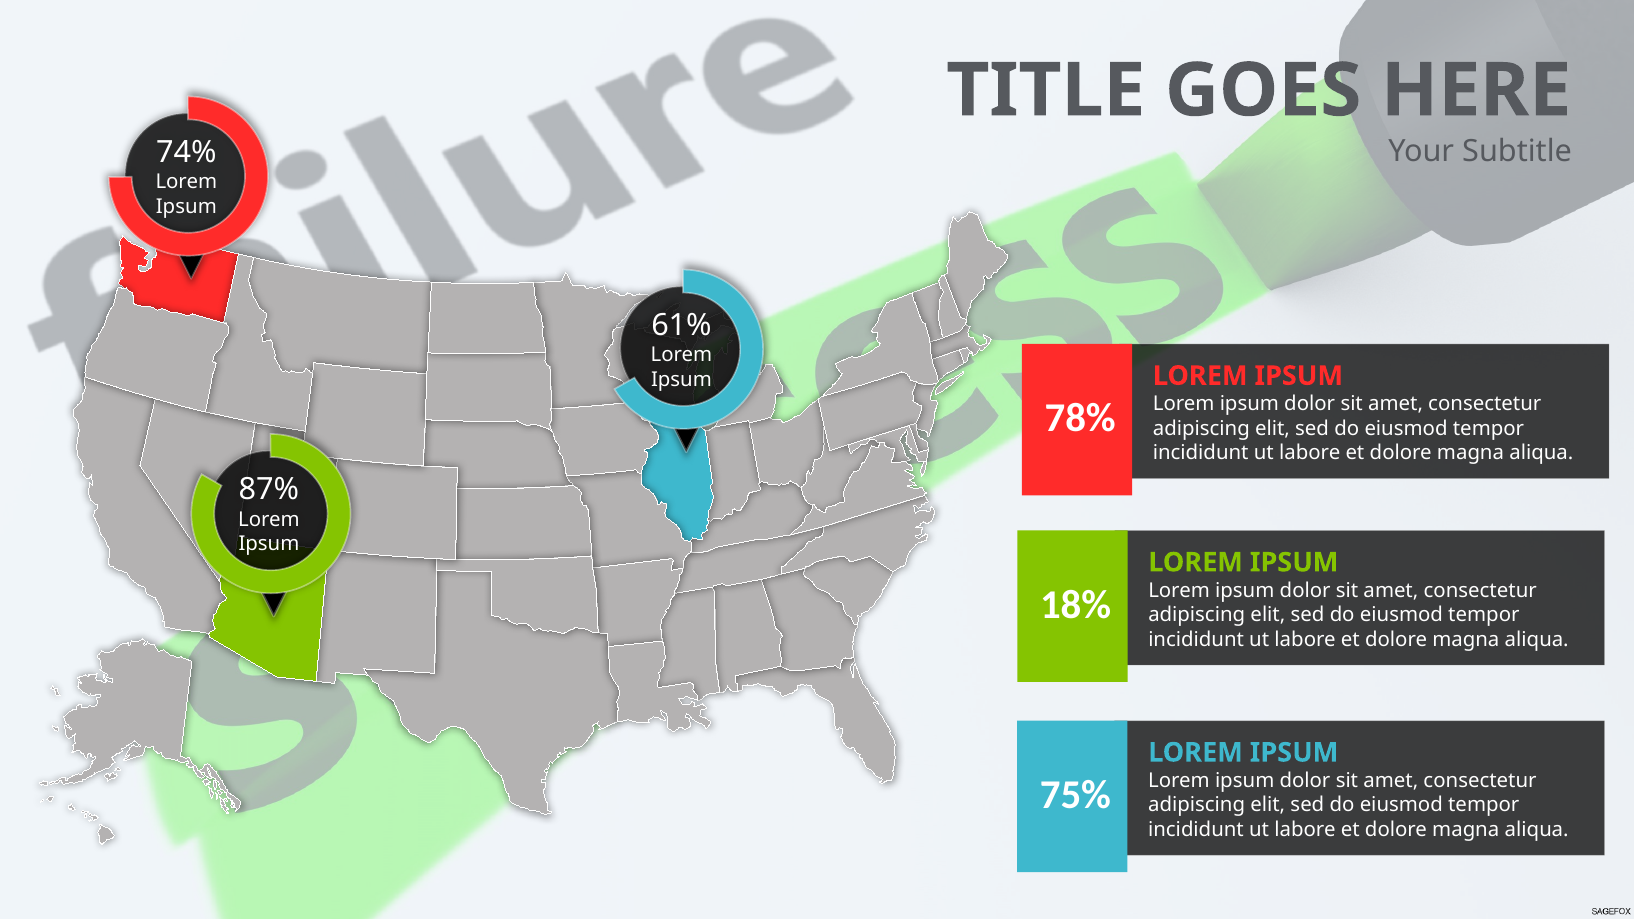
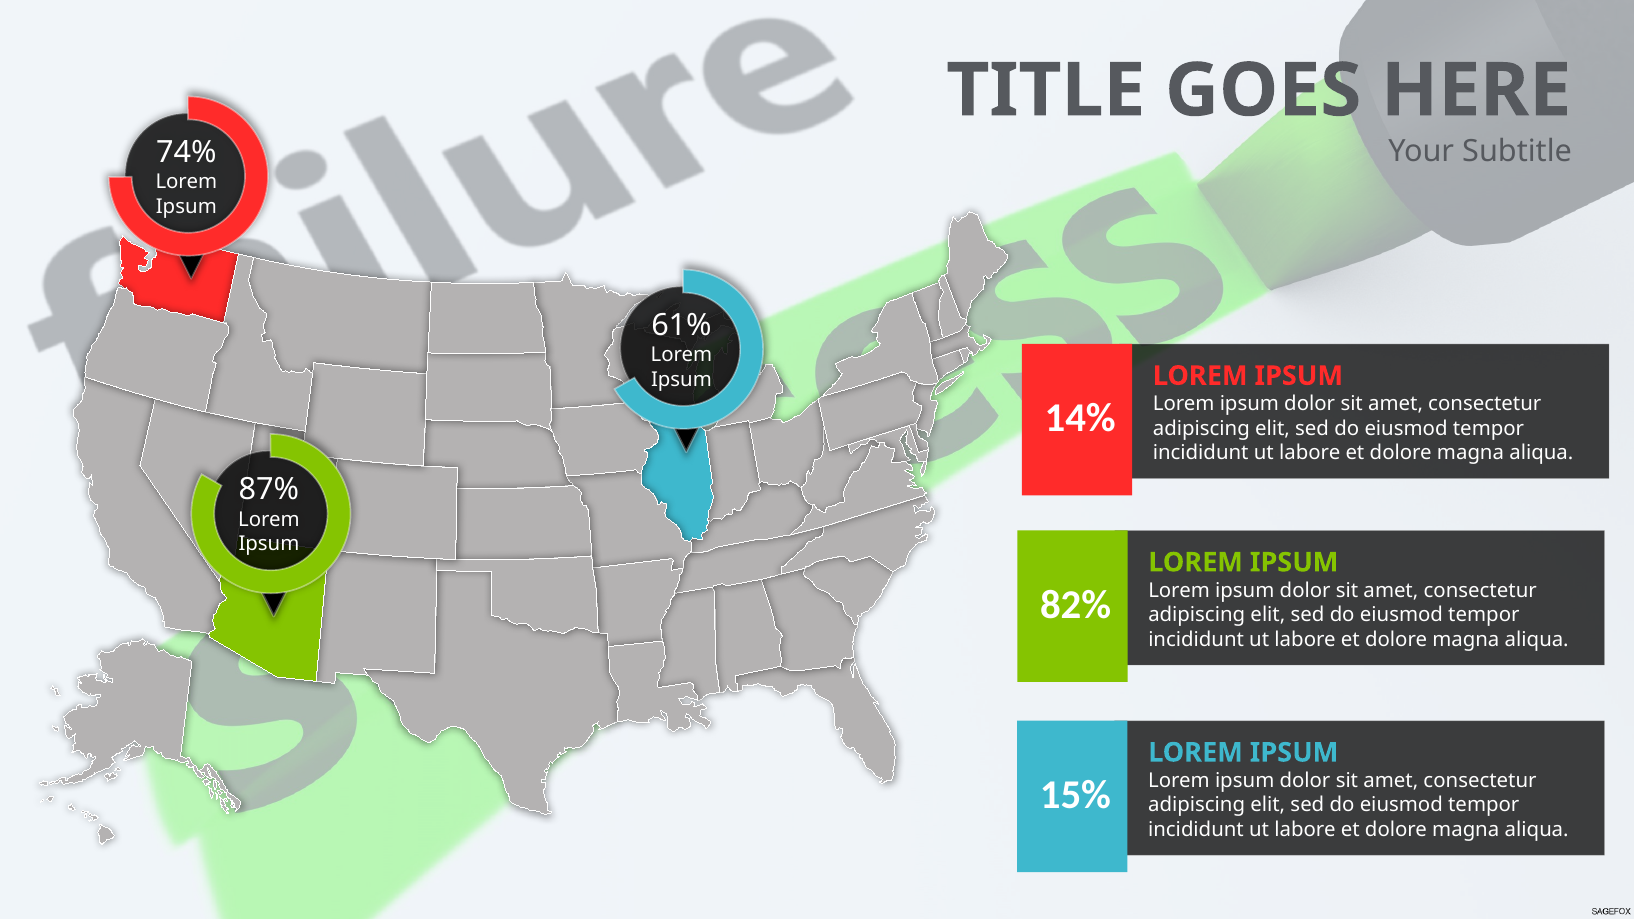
78%: 78% -> 14% (1080, 418)
18%: 18% -> 82% (1076, 605)
75%: 75% -> 15% (1075, 795)
